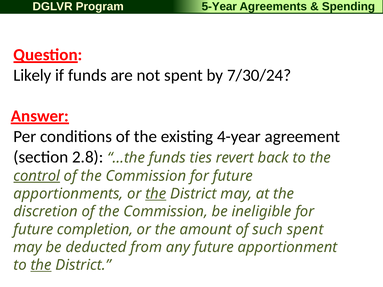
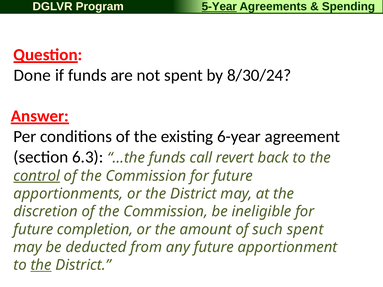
5-Year underline: none -> present (219, 7)
Likely: Likely -> Done (32, 75)
7/30/24: 7/30/24 -> 8/30/24 (259, 75)
4-year: 4-year -> 6-year (239, 137)
2.8: 2.8 -> 6.3 (88, 157)
ties: ties -> call (201, 158)
the underline: present -> none (156, 194)
